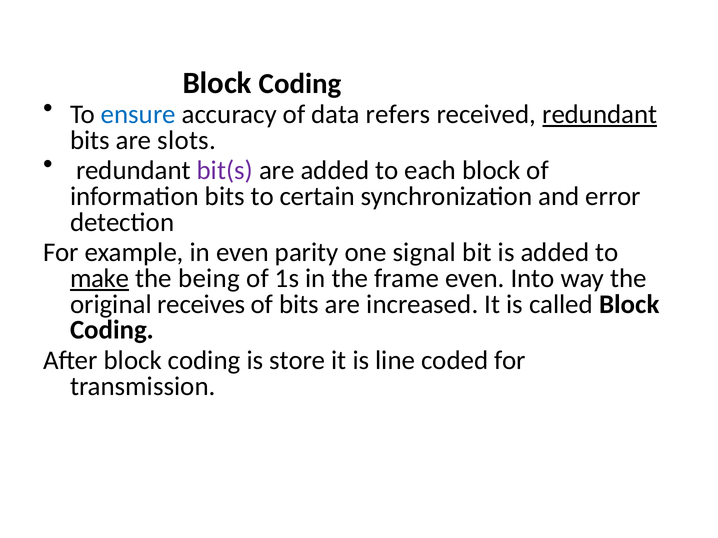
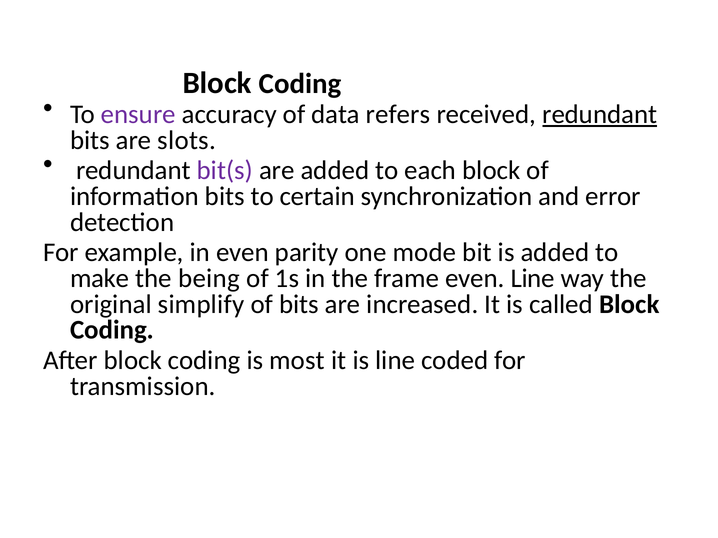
ensure colour: blue -> purple (138, 115)
signal: signal -> mode (424, 253)
make underline: present -> none (100, 279)
even Into: Into -> Line (533, 279)
receives: receives -> simplify (201, 305)
store: store -> most (297, 361)
